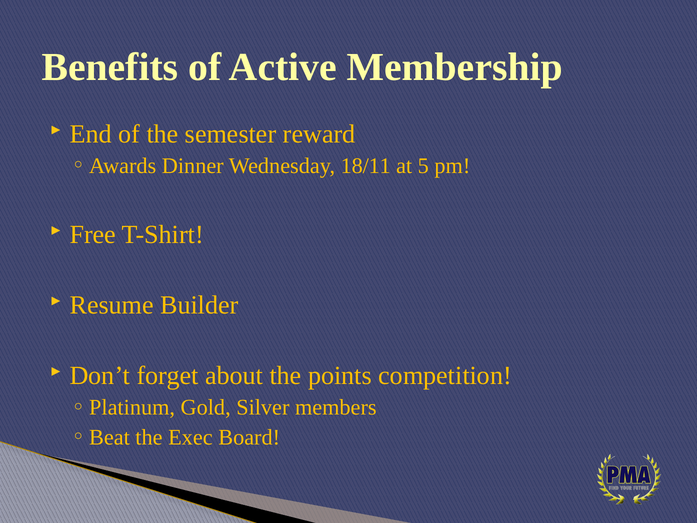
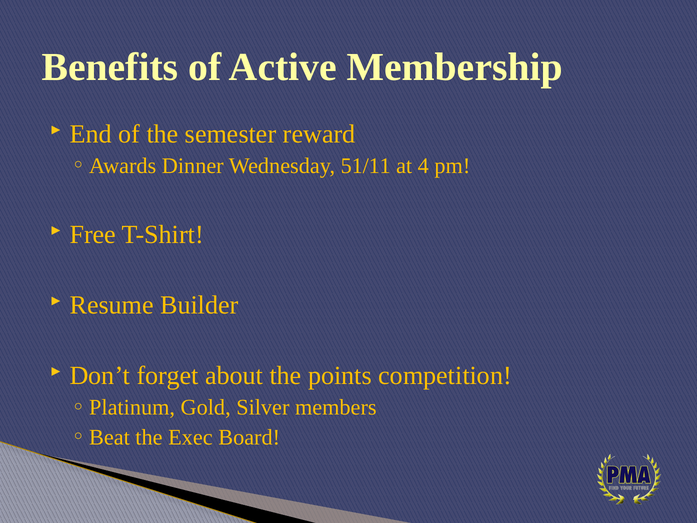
18/11: 18/11 -> 51/11 (366, 166)
5: 5 -> 4 (423, 166)
